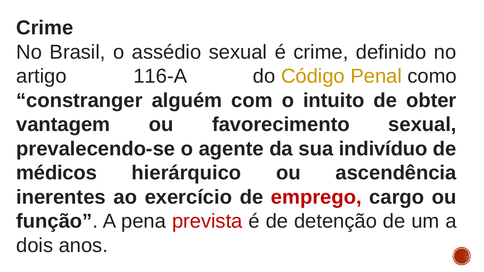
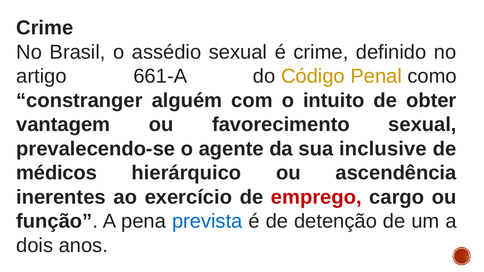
116-A: 116-A -> 661-A (160, 76)
indivíduo: indivíduo -> inclusive (383, 149)
prevista colour: red -> blue (207, 221)
